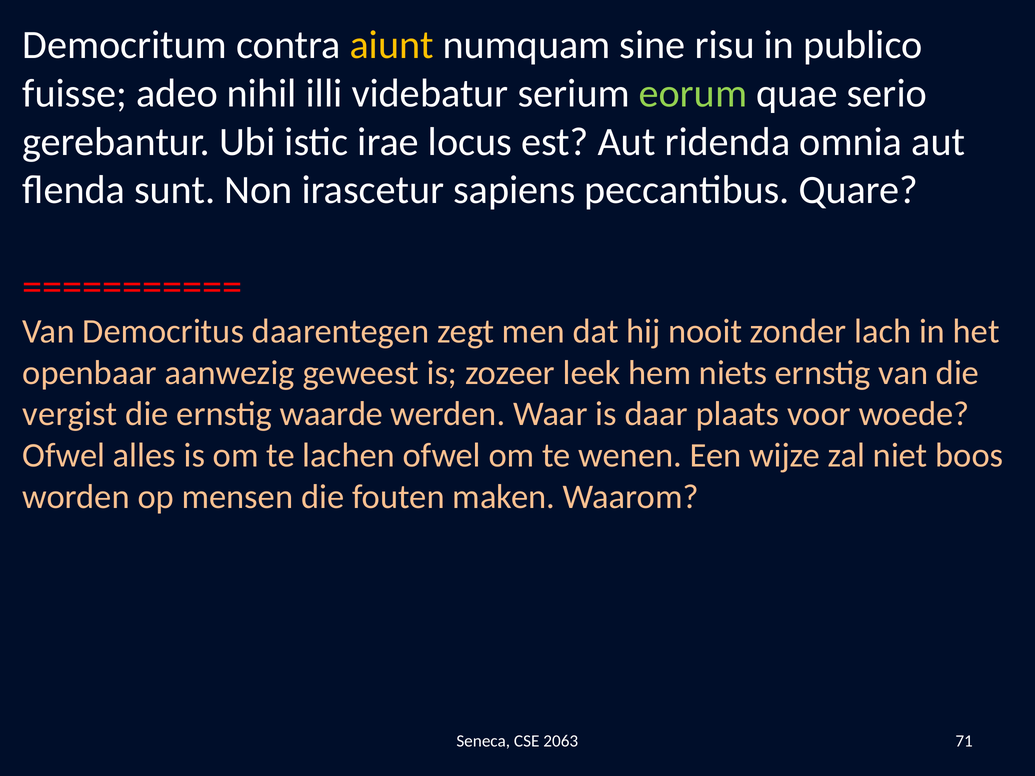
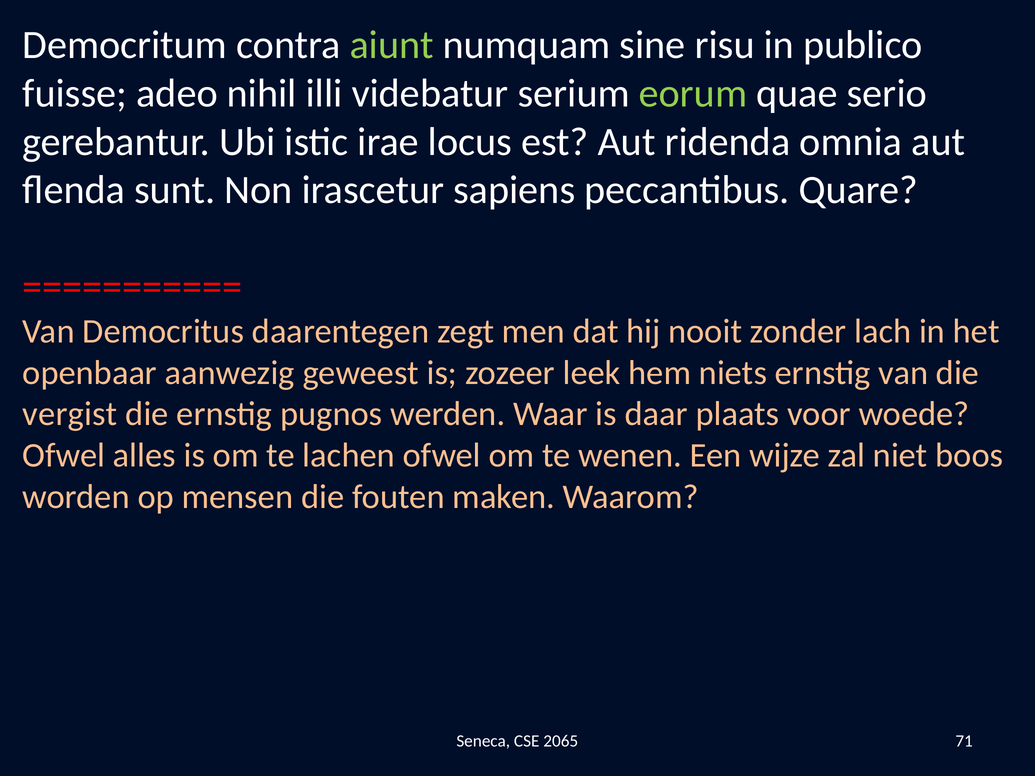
aiunt colour: yellow -> light green (392, 45)
waarde: waarde -> pugnos (331, 414)
2063: 2063 -> 2065 (561, 741)
